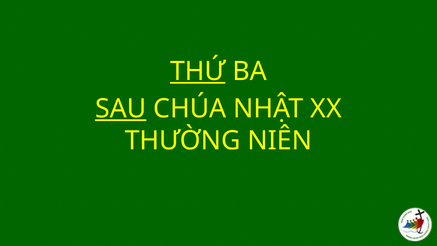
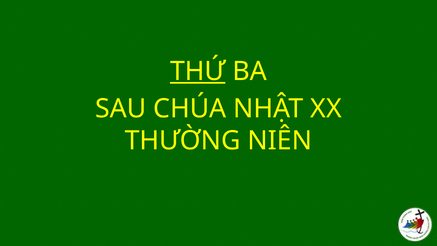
SAU underline: present -> none (121, 109)
